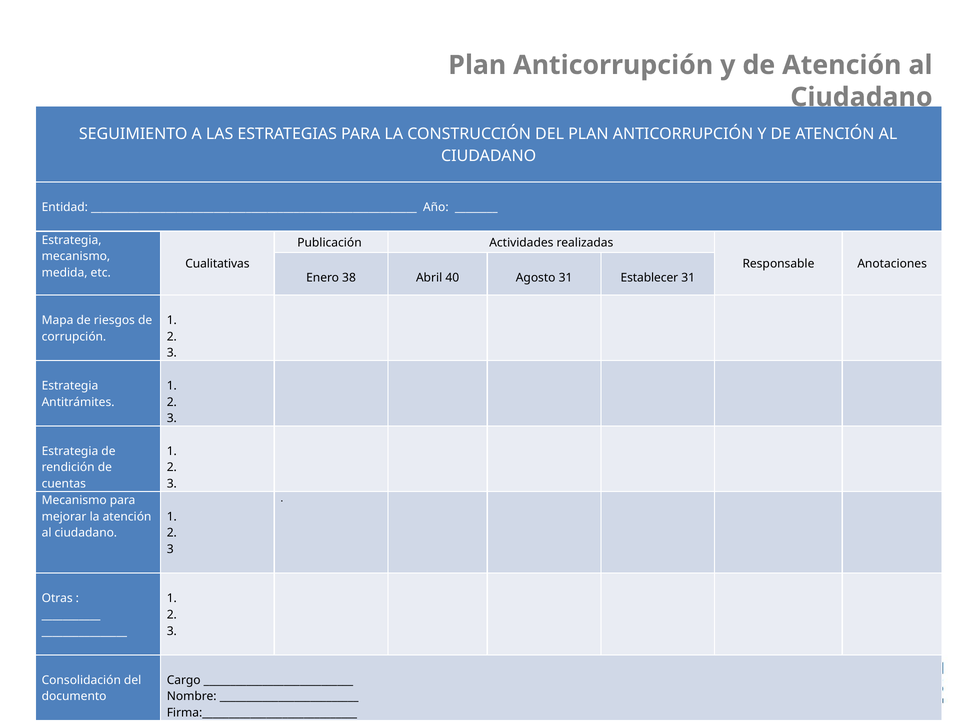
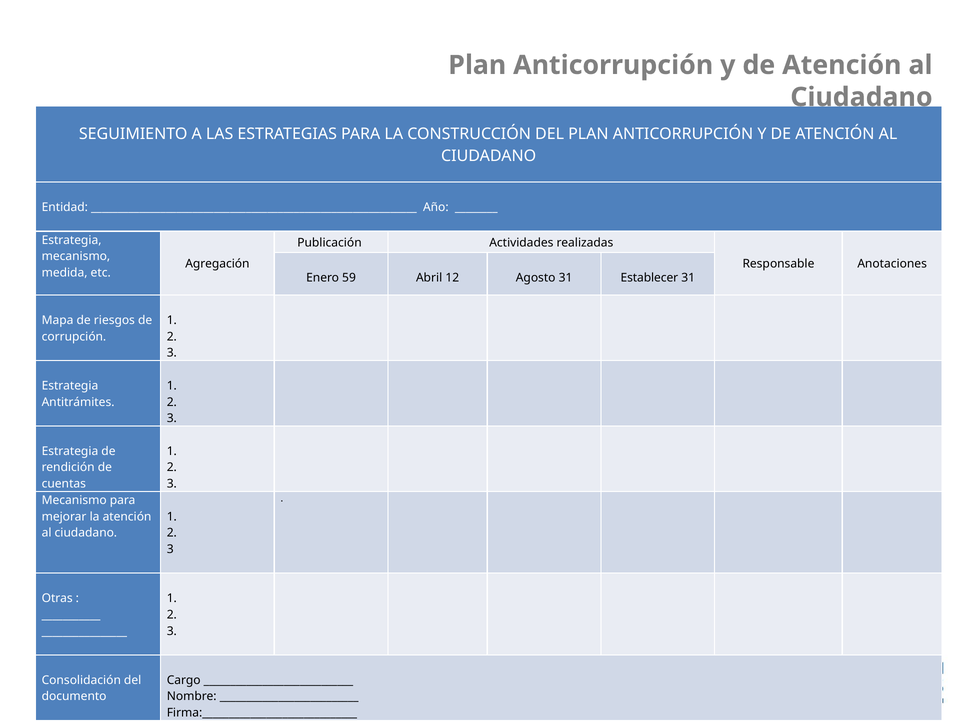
Cualitativas: Cualitativas -> Agregación (217, 264)
38: 38 -> 59 (349, 278)
40: 40 -> 12 (452, 278)
